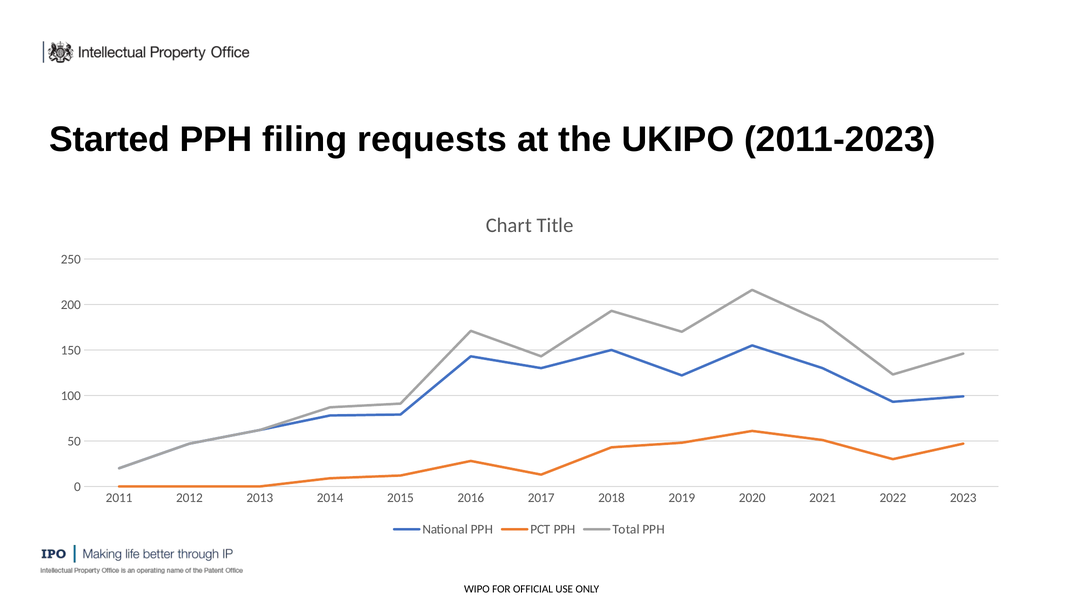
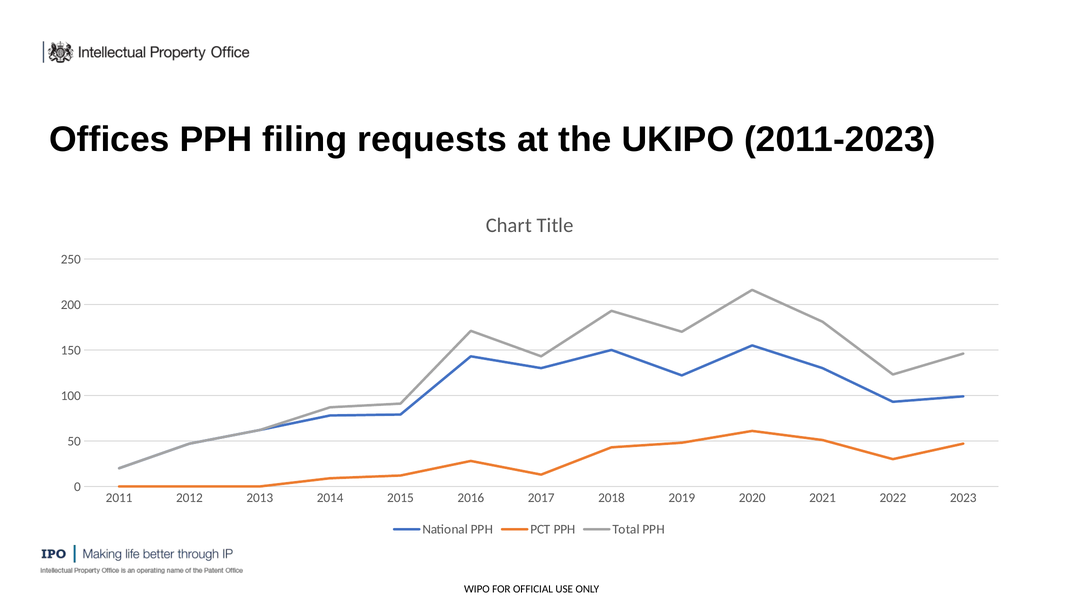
Started: Started -> Offices (109, 140)
